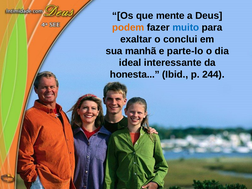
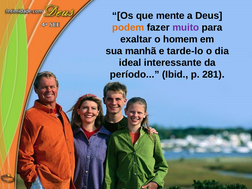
muito colour: blue -> purple (186, 27)
conclui: conclui -> homem (180, 39)
parte-lo: parte-lo -> tarde-lo (185, 51)
honesta: honesta -> período (135, 75)
244: 244 -> 281 (213, 75)
